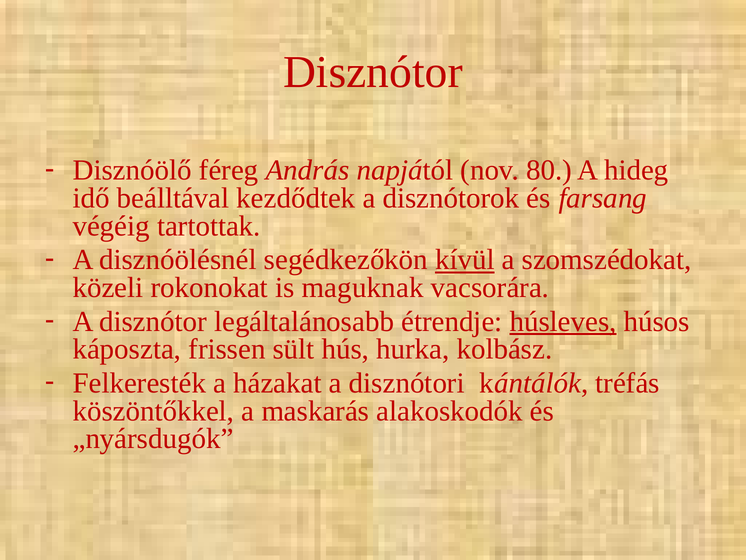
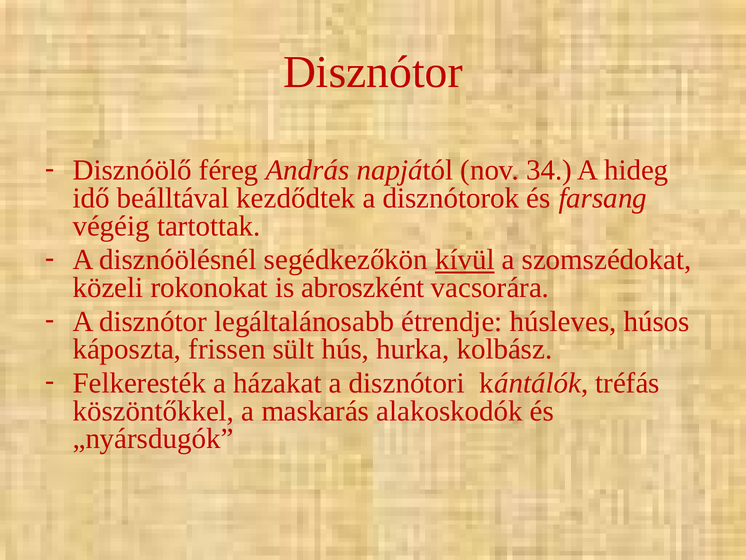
80: 80 -> 34 (549, 170)
maguknak: maguknak -> abroszként (363, 288)
húsleves underline: present -> none (563, 321)
